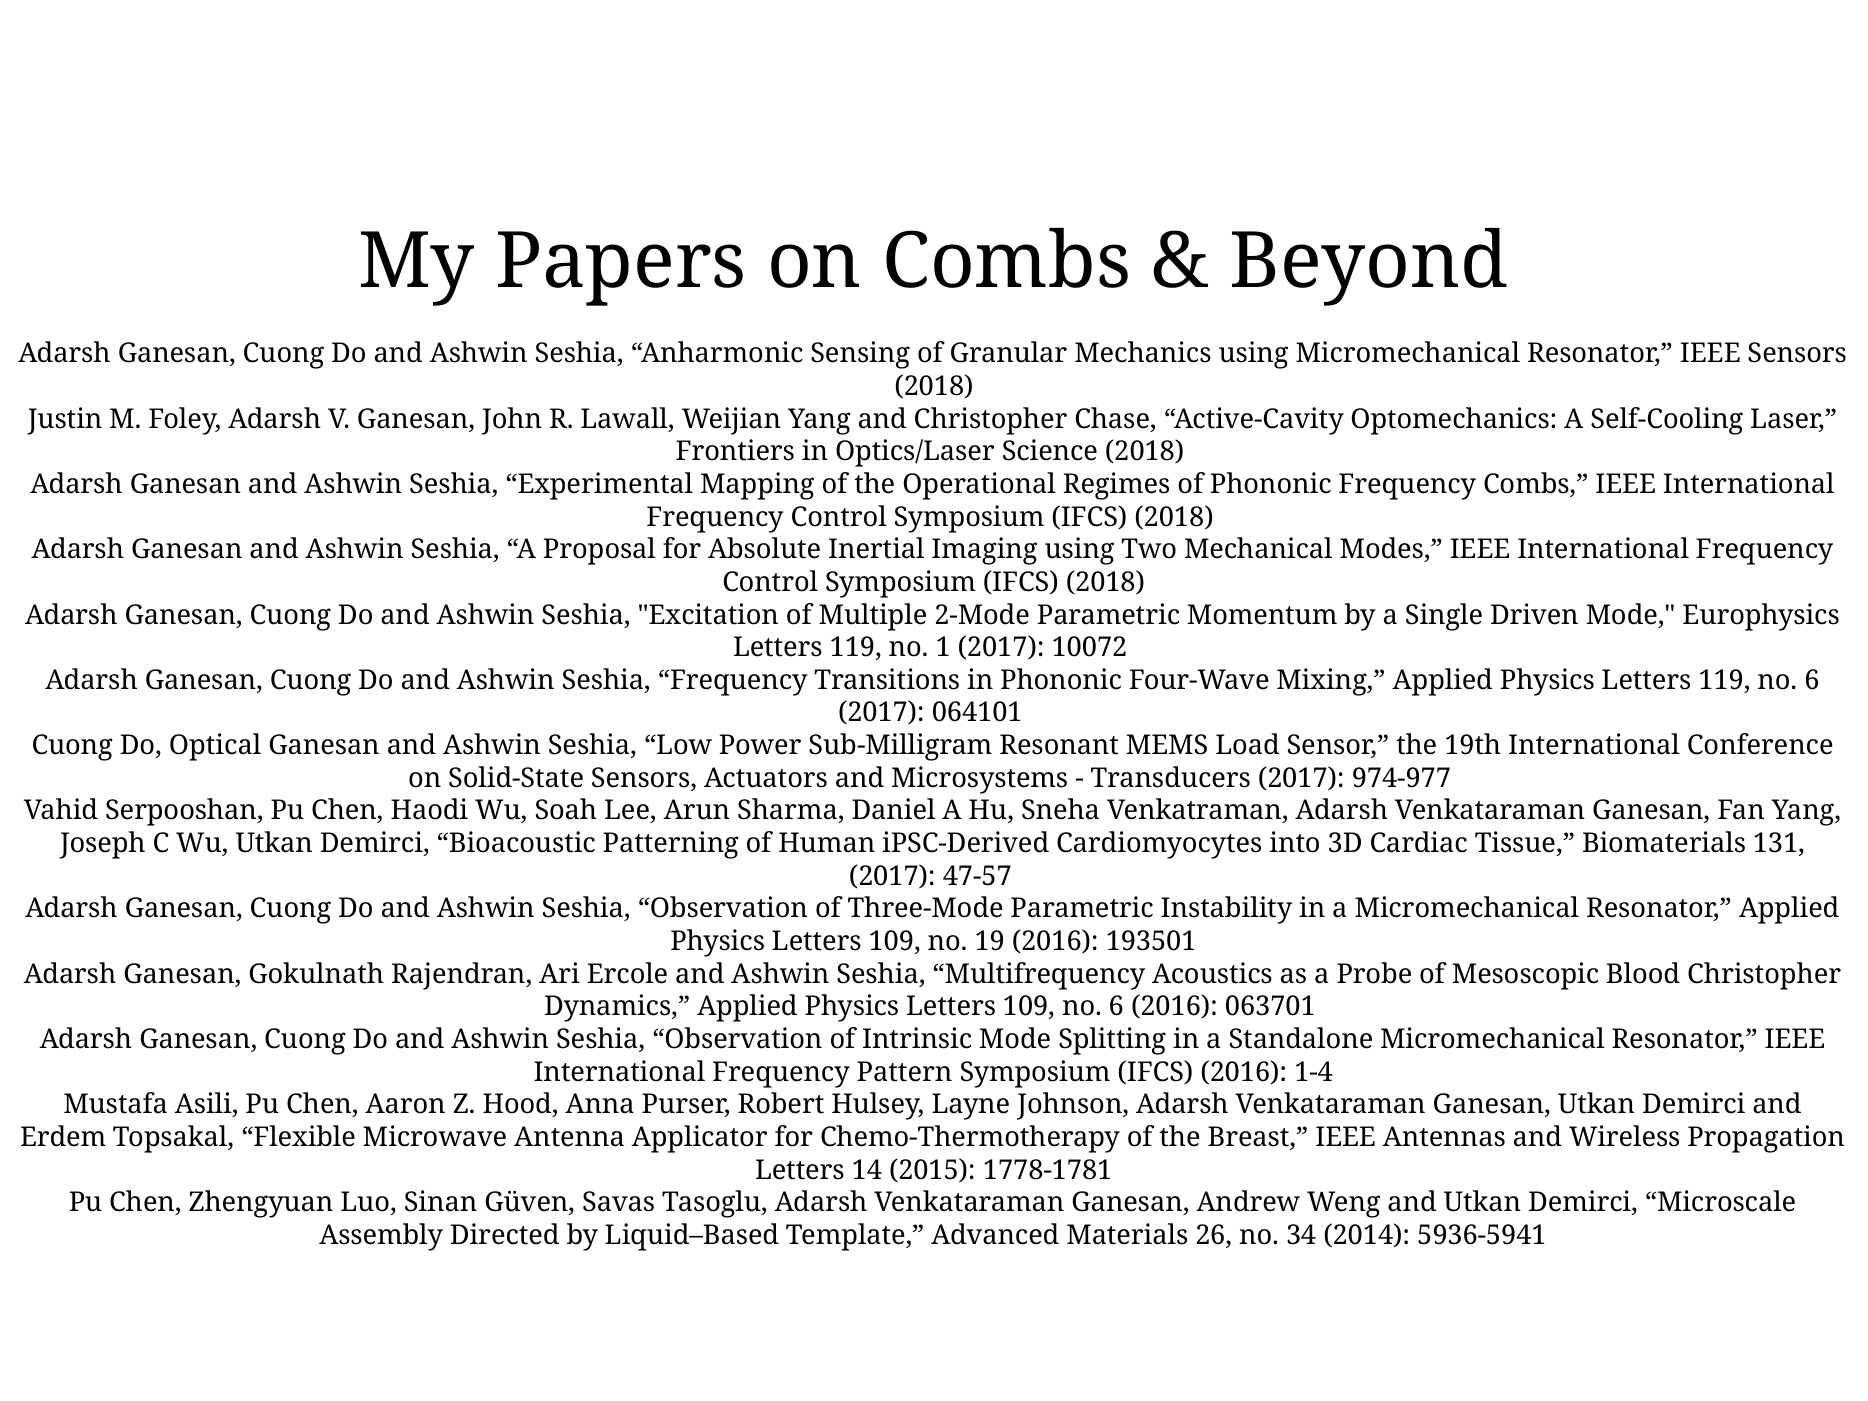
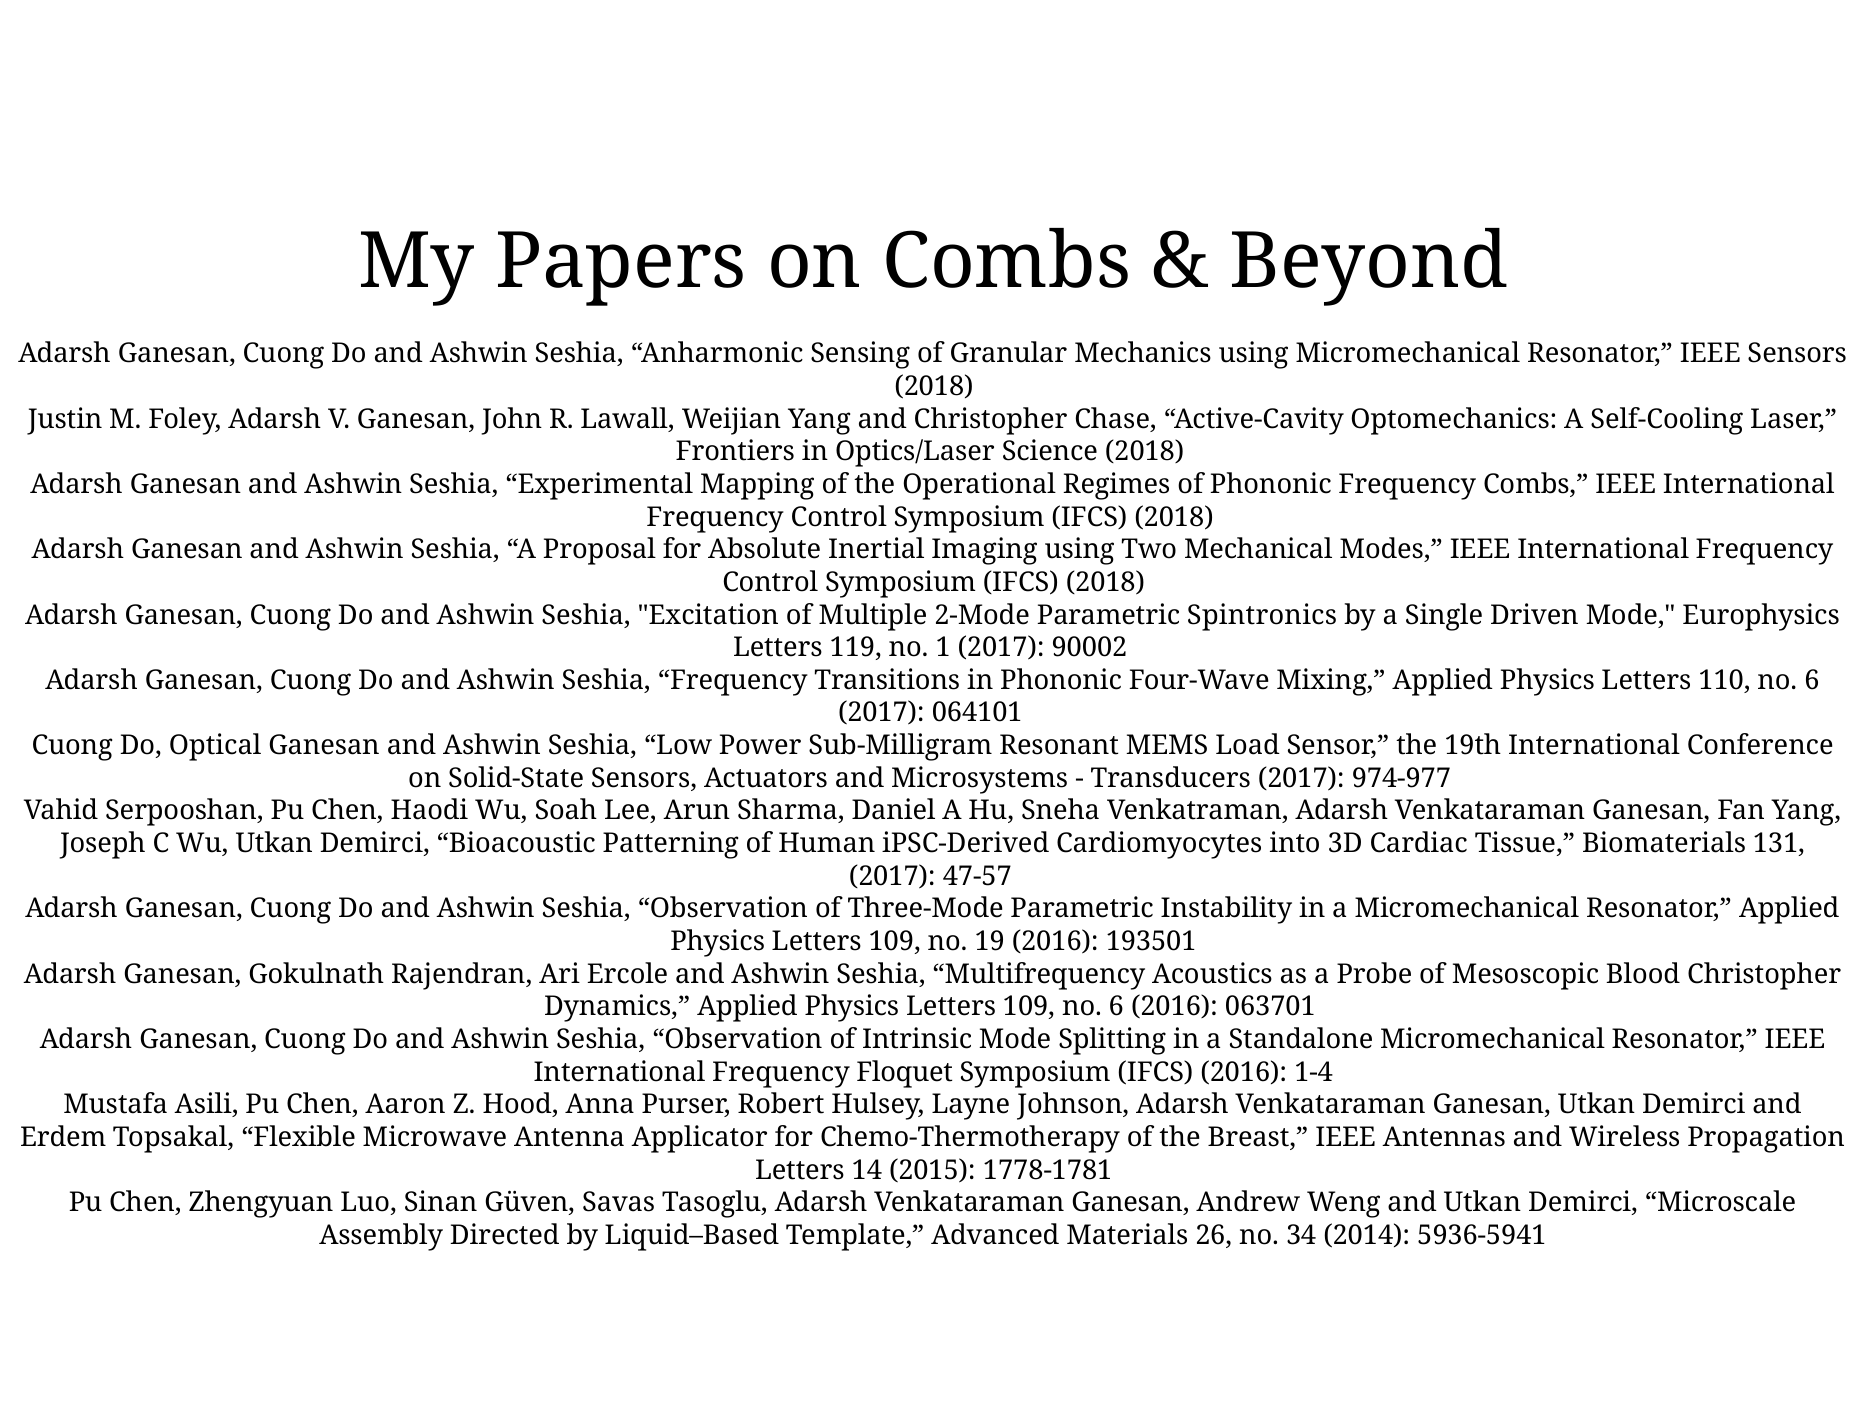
Momentum: Momentum -> Spintronics (1262, 615)
10072: 10072 -> 90002 (1089, 648)
Physics Letters 119: 119 -> 110 (1725, 680)
Pattern: Pattern -> Floquet (905, 1072)
